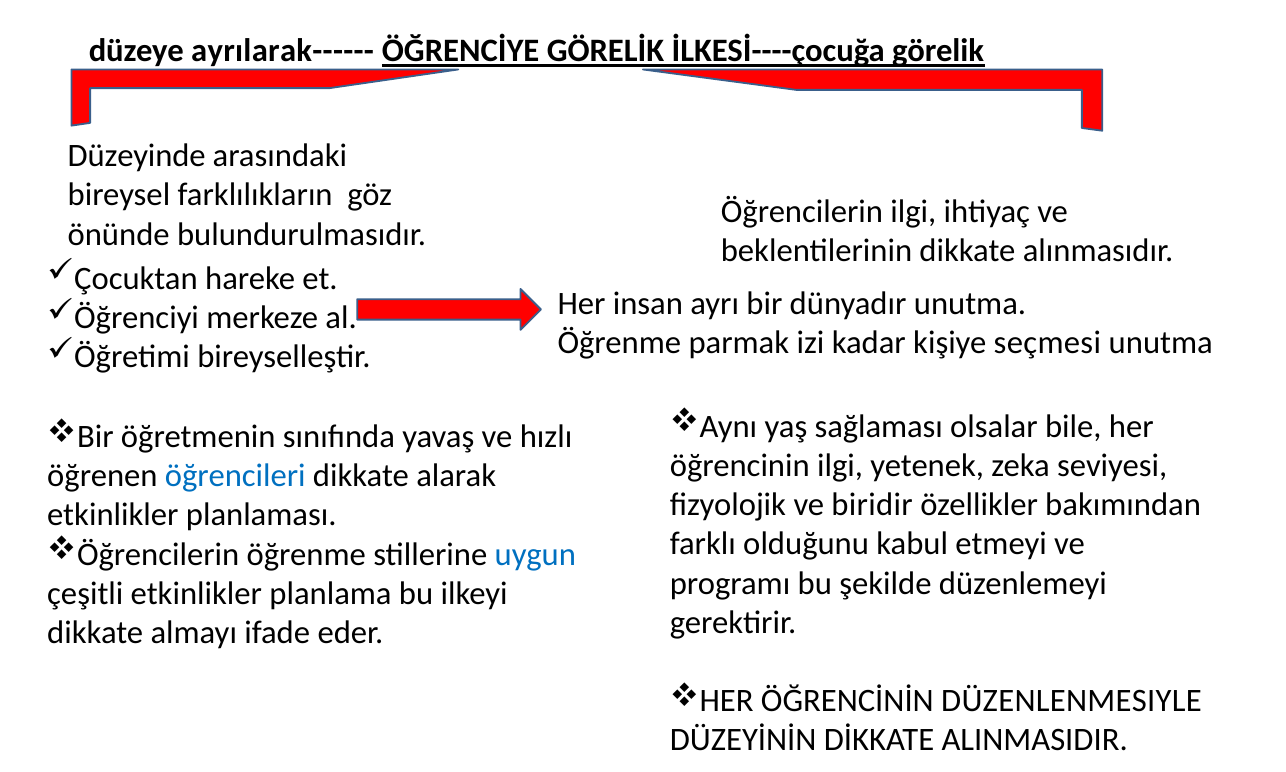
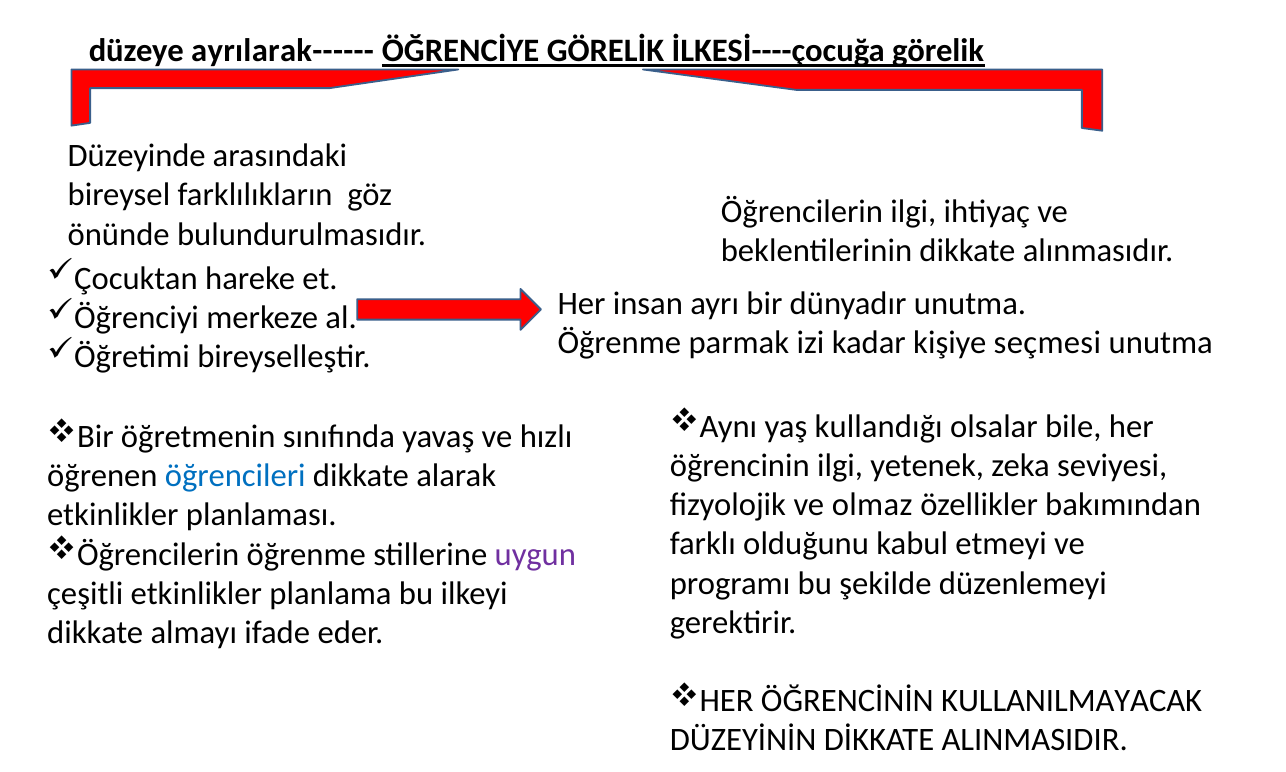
sağlaması: sağlaması -> kullandığı (879, 426)
biridir: biridir -> olmaz (872, 505)
uygun colour: blue -> purple (535, 554)
DÜZENLENMESIYLE: DÜZENLENMESIYLE -> KULLANILMAYACAK (1072, 701)
